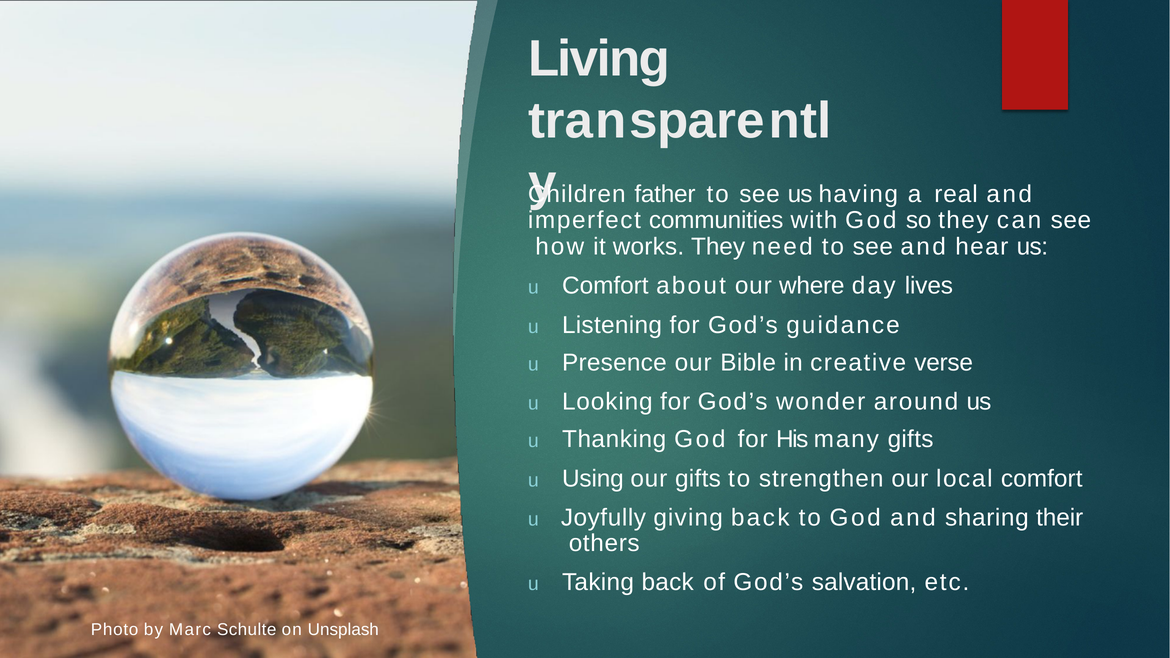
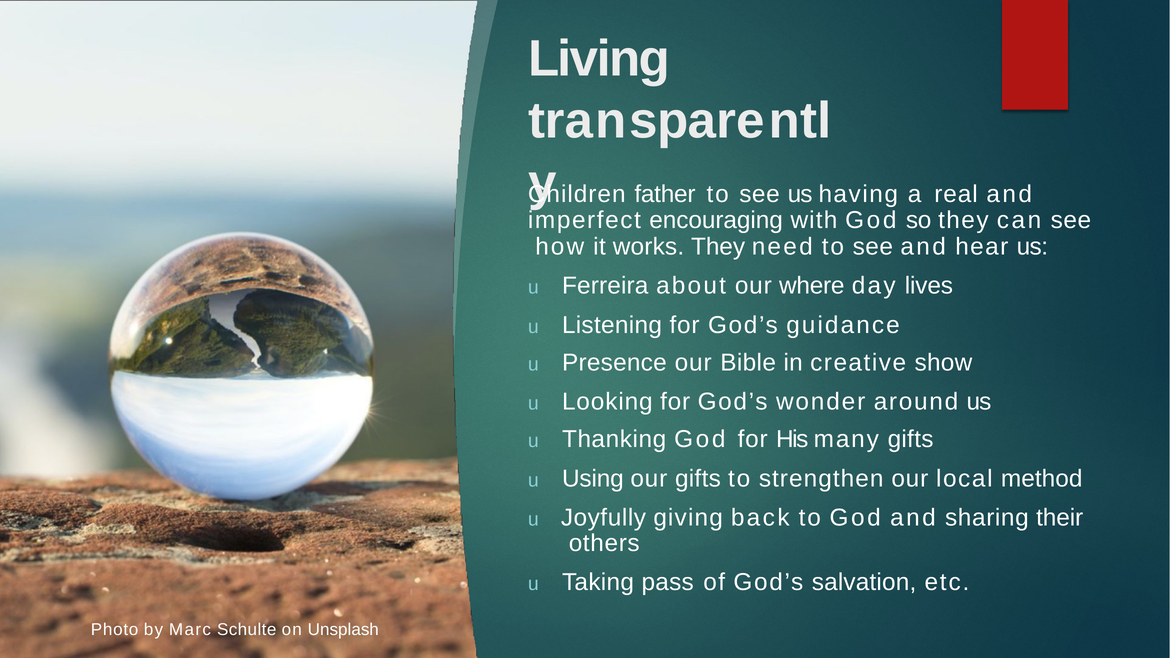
communities: communities -> encouraging (716, 220)
u Comfort: Comfort -> Ferreira (605, 286)
verse: verse -> show (943, 363)
local comfort: comfort -> method (1042, 479)
Taking back: back -> pass (668, 582)
